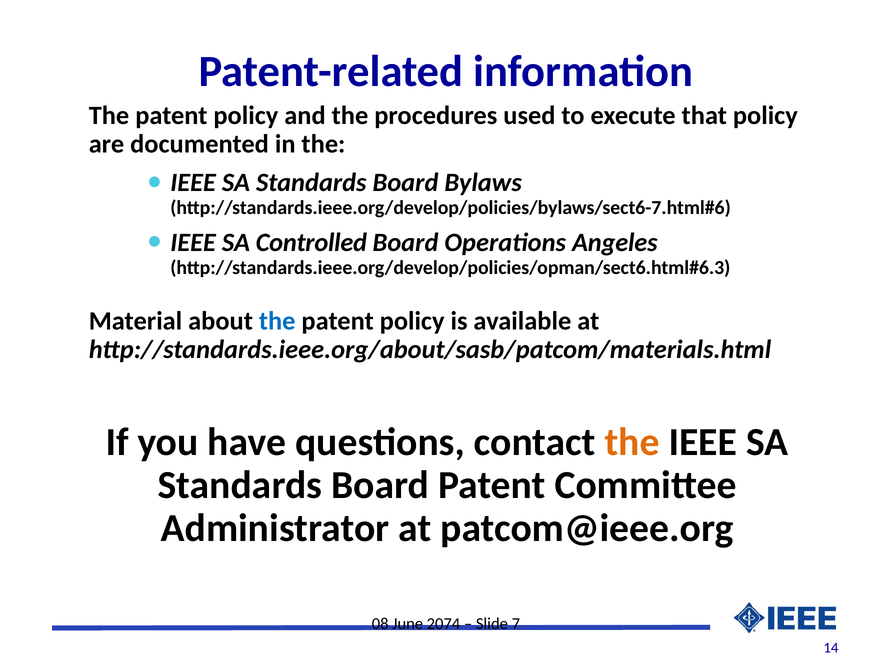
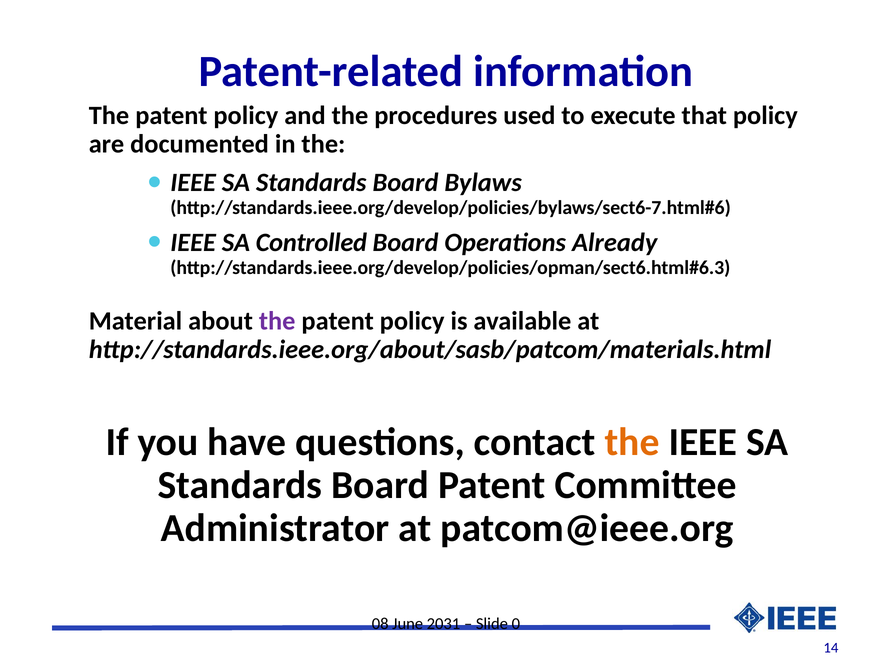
Angeles: Angeles -> Already (615, 243)
the colour: blue -> purple (277, 321)
2074: 2074 -> 2031 (443, 624)
7: 7 -> 0 (516, 624)
